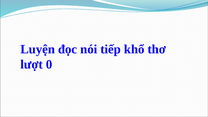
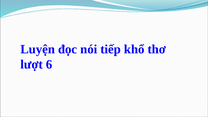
0: 0 -> 6 (49, 64)
